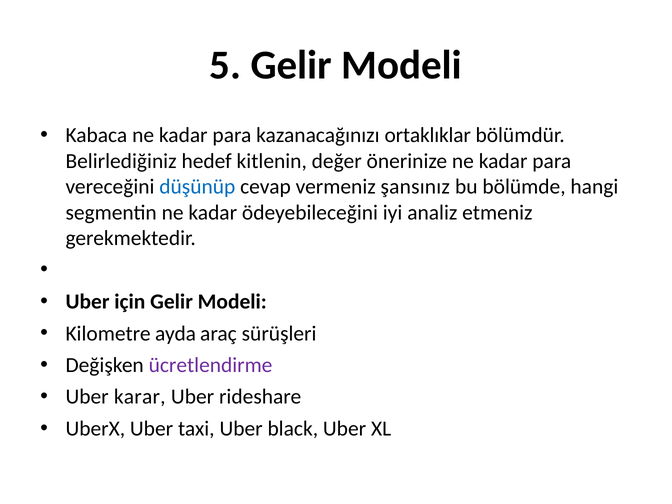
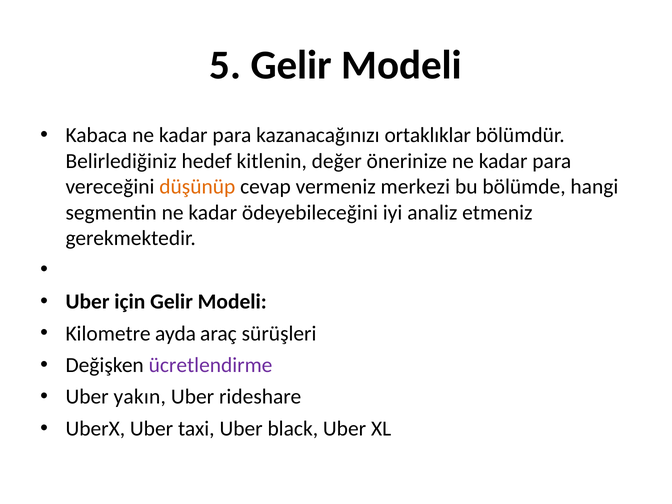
düşünüp colour: blue -> orange (197, 187)
şansınız: şansınız -> merkezi (415, 187)
karar: karar -> yakın (140, 397)
